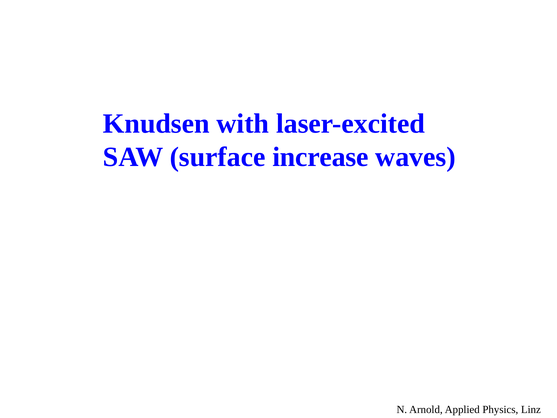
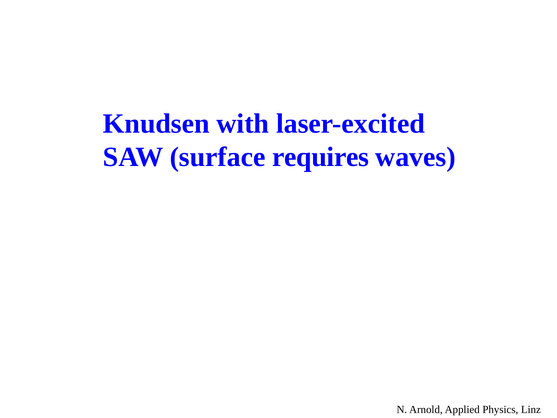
increase: increase -> requires (321, 157)
